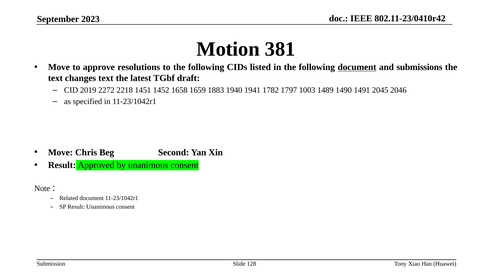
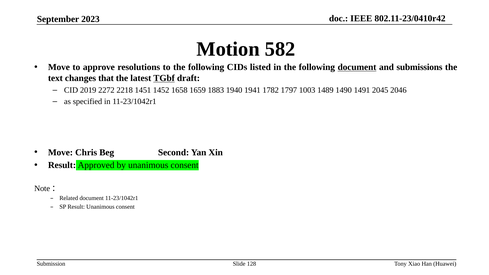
381: 381 -> 582 (280, 49)
changes text: text -> that (106, 78)
TGbf underline: none -> present (164, 78)
